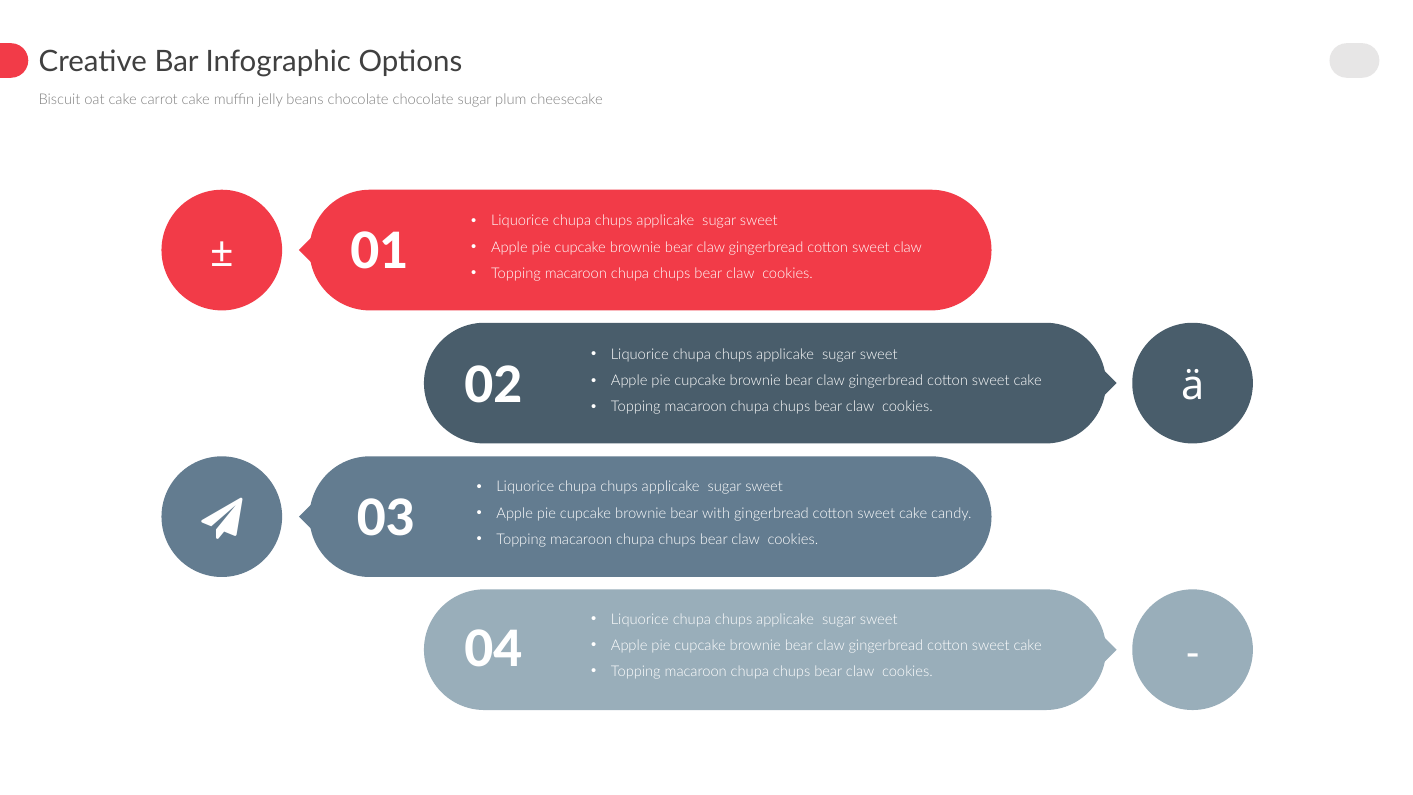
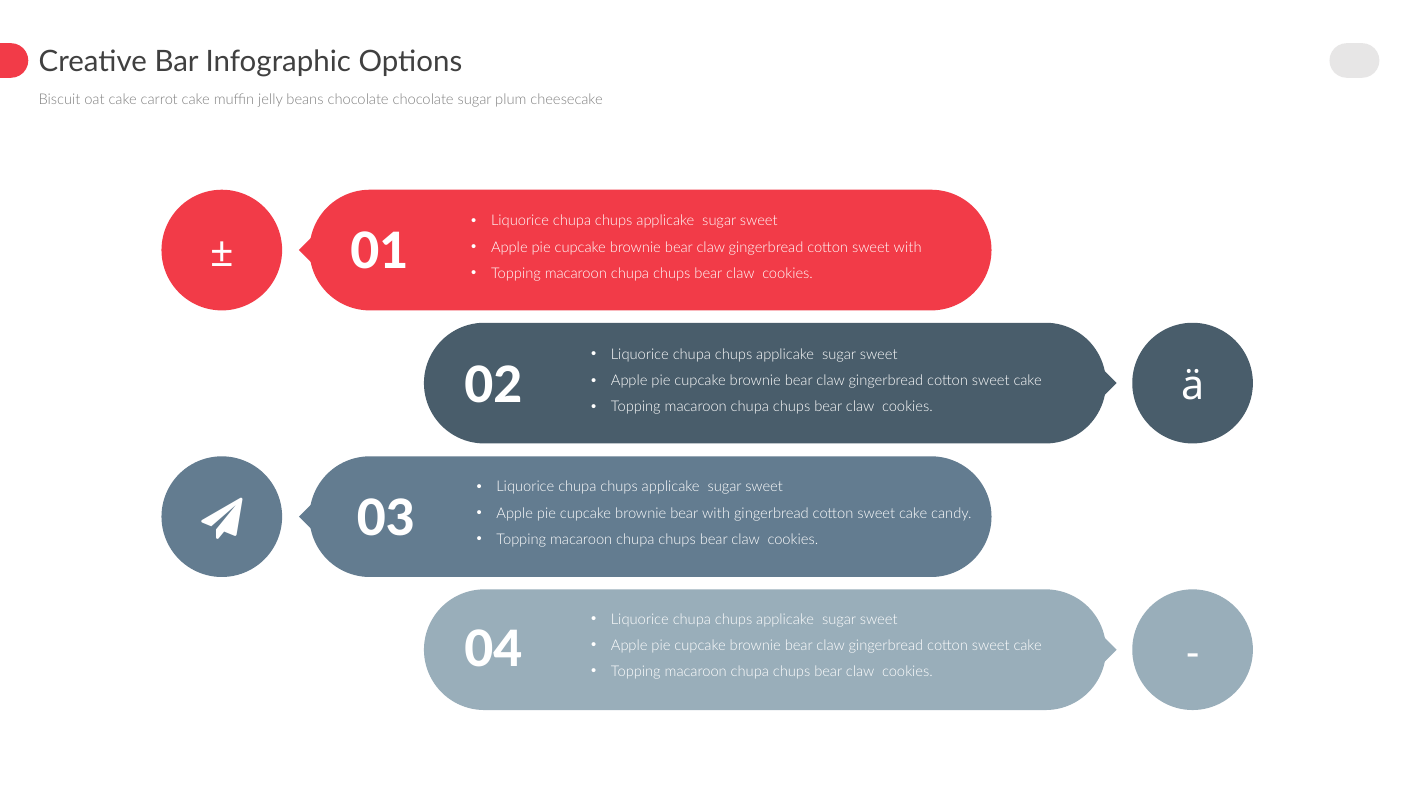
sweet claw: claw -> with (908, 247)
